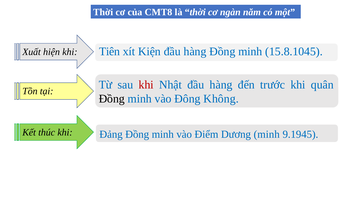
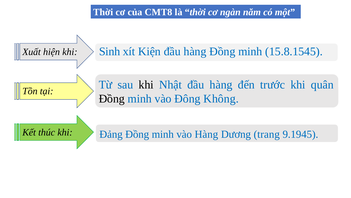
Tiên: Tiên -> Sinh (110, 51)
15.8.1045: 15.8.1045 -> 15.8.1545 (294, 51)
khi colour: red -> black (146, 84)
vào Điểm: Điểm -> Hàng (206, 134)
Dương minh: minh -> trang (267, 134)
